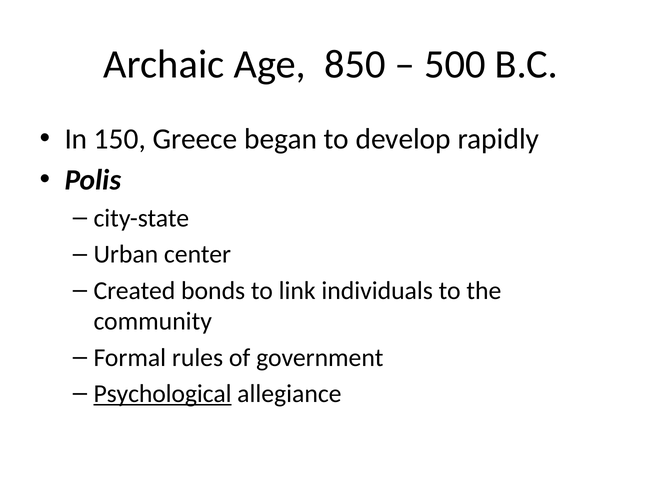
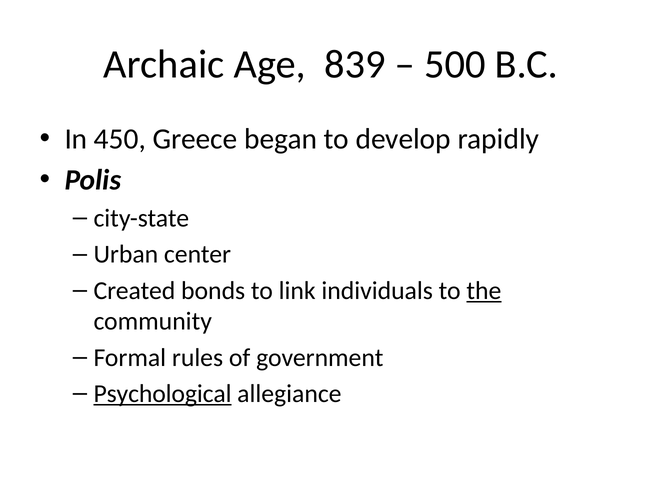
850: 850 -> 839 (355, 64)
150: 150 -> 450 (120, 139)
the underline: none -> present (484, 290)
